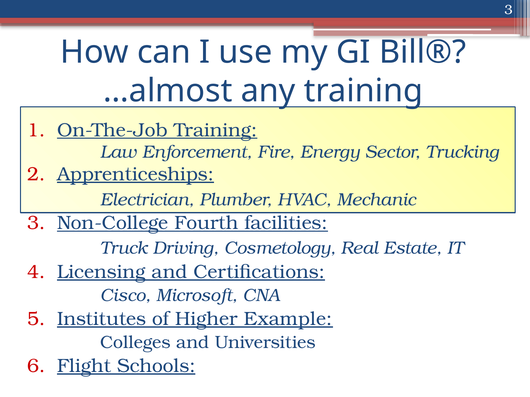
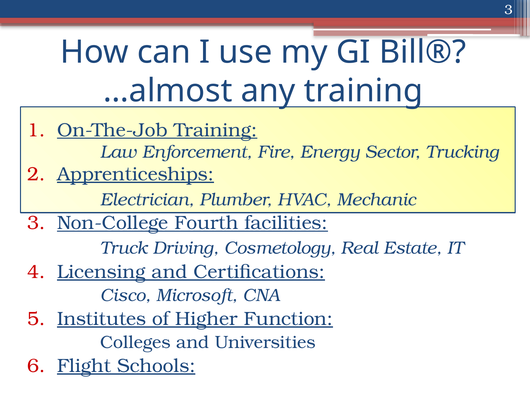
Example: Example -> Function (288, 319)
